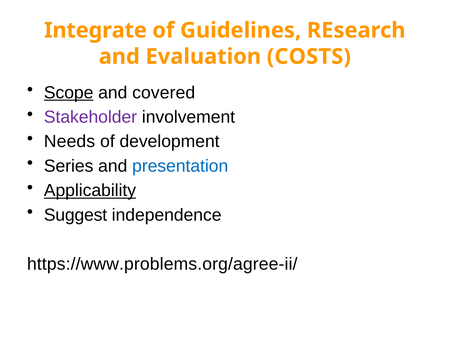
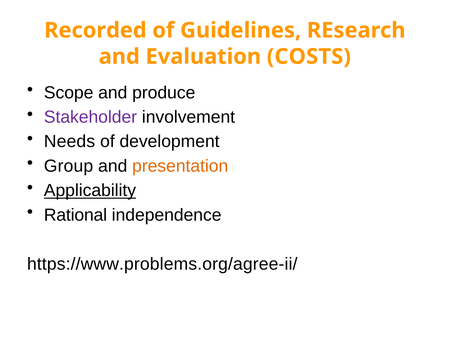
Integrate: Integrate -> Recorded (95, 30)
Scope underline: present -> none (69, 93)
covered: covered -> produce (164, 93)
Series: Series -> Group (69, 166)
presentation colour: blue -> orange (180, 166)
Suggest: Suggest -> Rational (75, 215)
